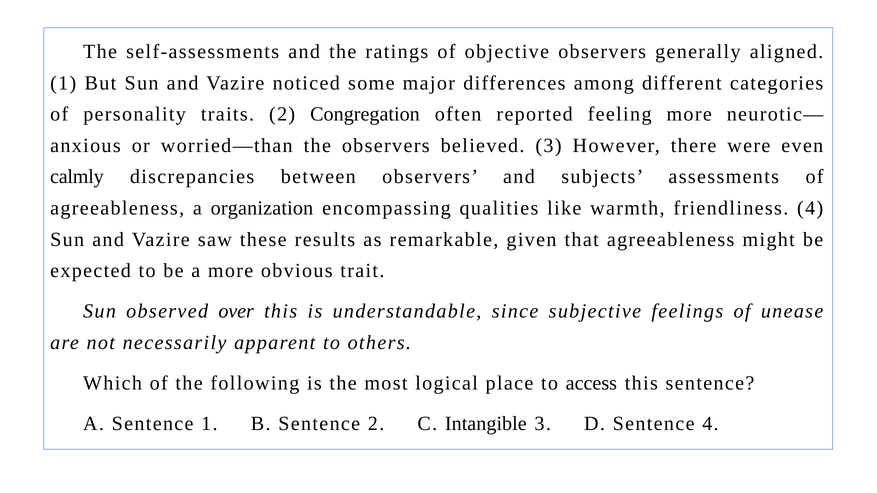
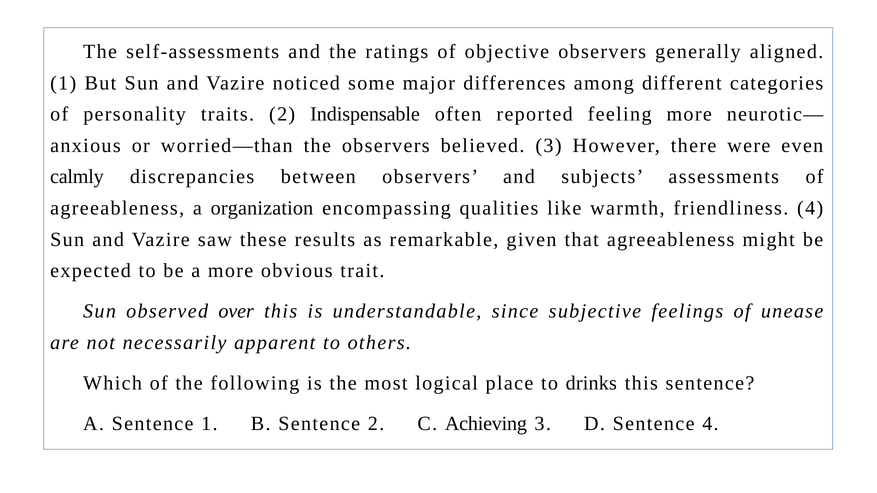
Congregation: Congregation -> Indispensable (365, 114)
access: access -> drinks (591, 383)
Intangible: Intangible -> Achieving (486, 424)
